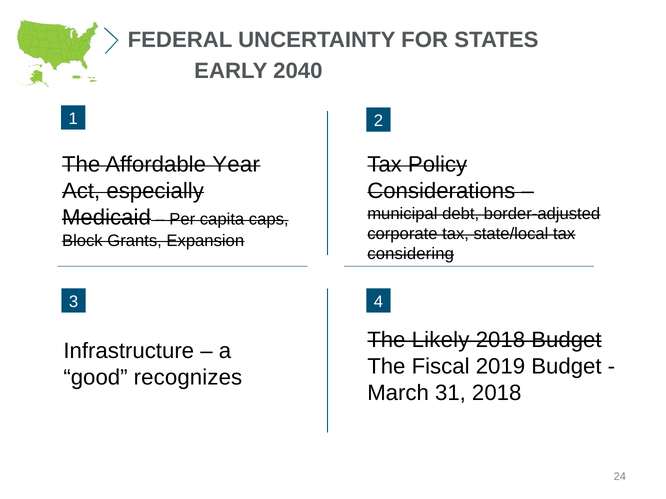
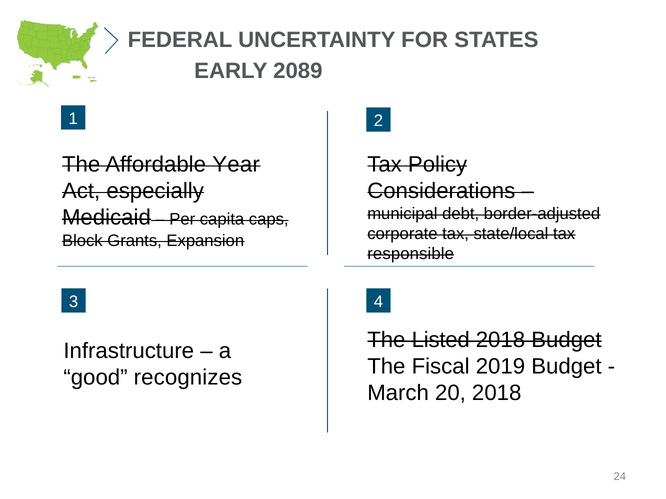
2040: 2040 -> 2089 (298, 71)
considering: considering -> responsible (411, 254)
Likely: Likely -> Listed (441, 340)
31: 31 -> 20 (450, 393)
